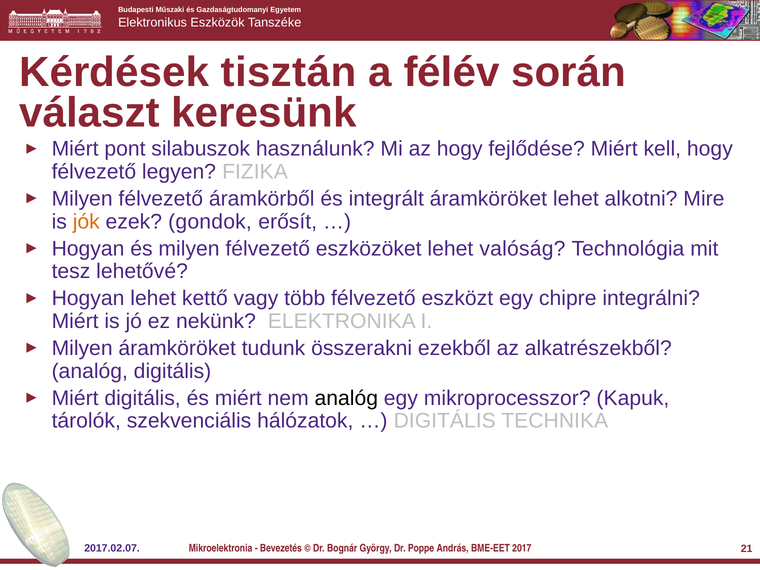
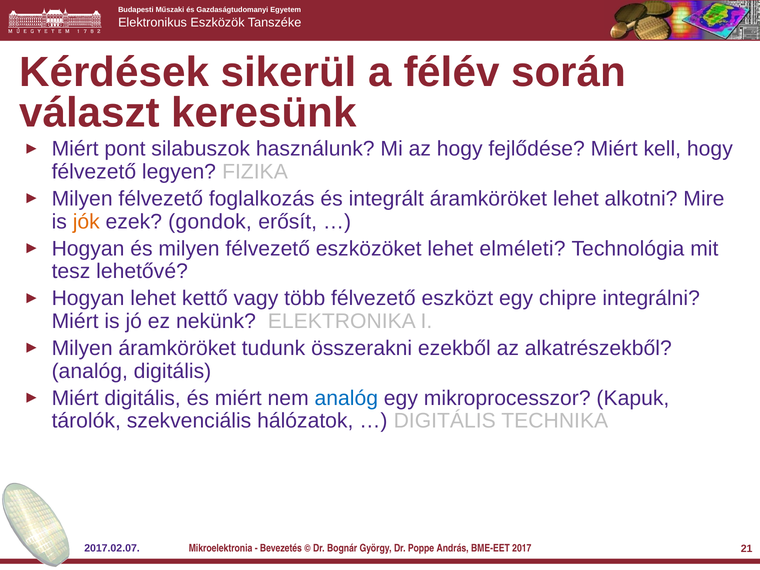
tisztán: tisztán -> sikerül (289, 73)
áramkörből: áramkörből -> foglalkozás (262, 199)
valóság: valóság -> elméleti (522, 249)
analóg colour: black -> blue (346, 398)
